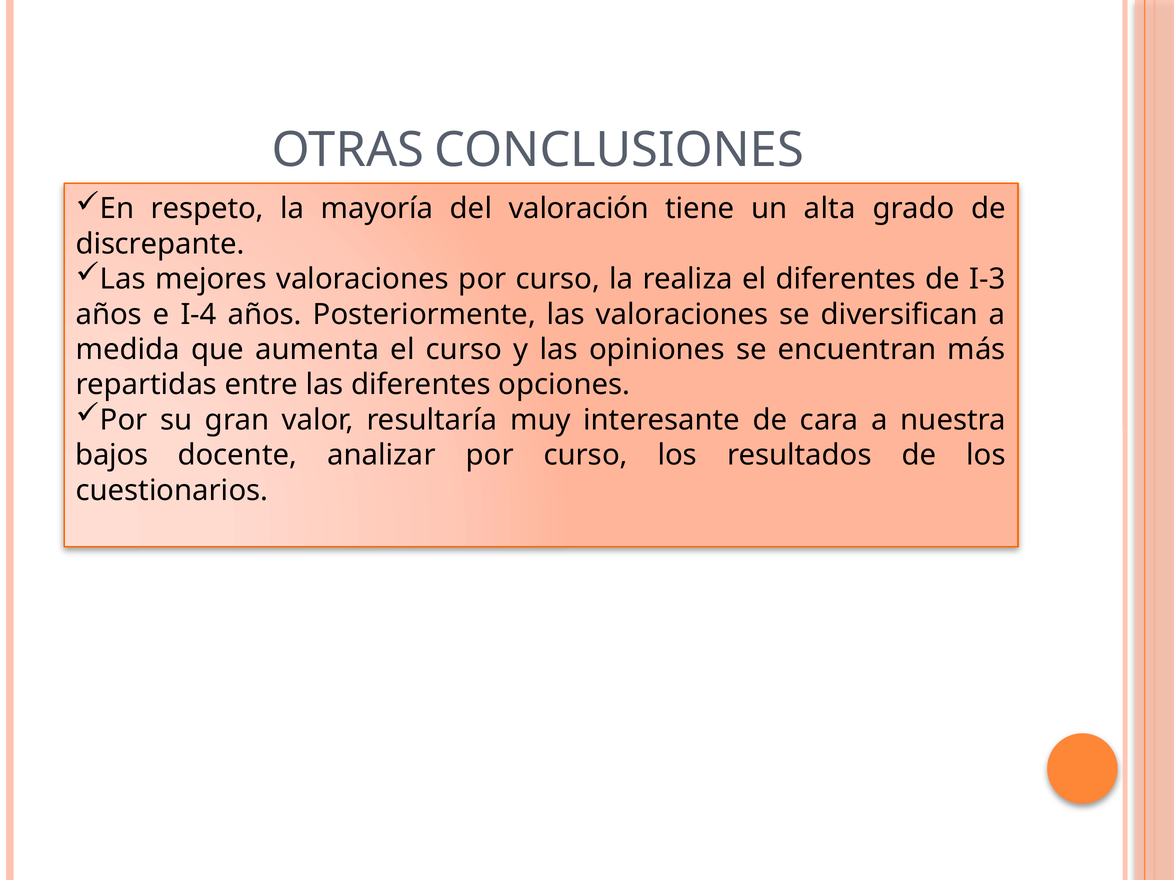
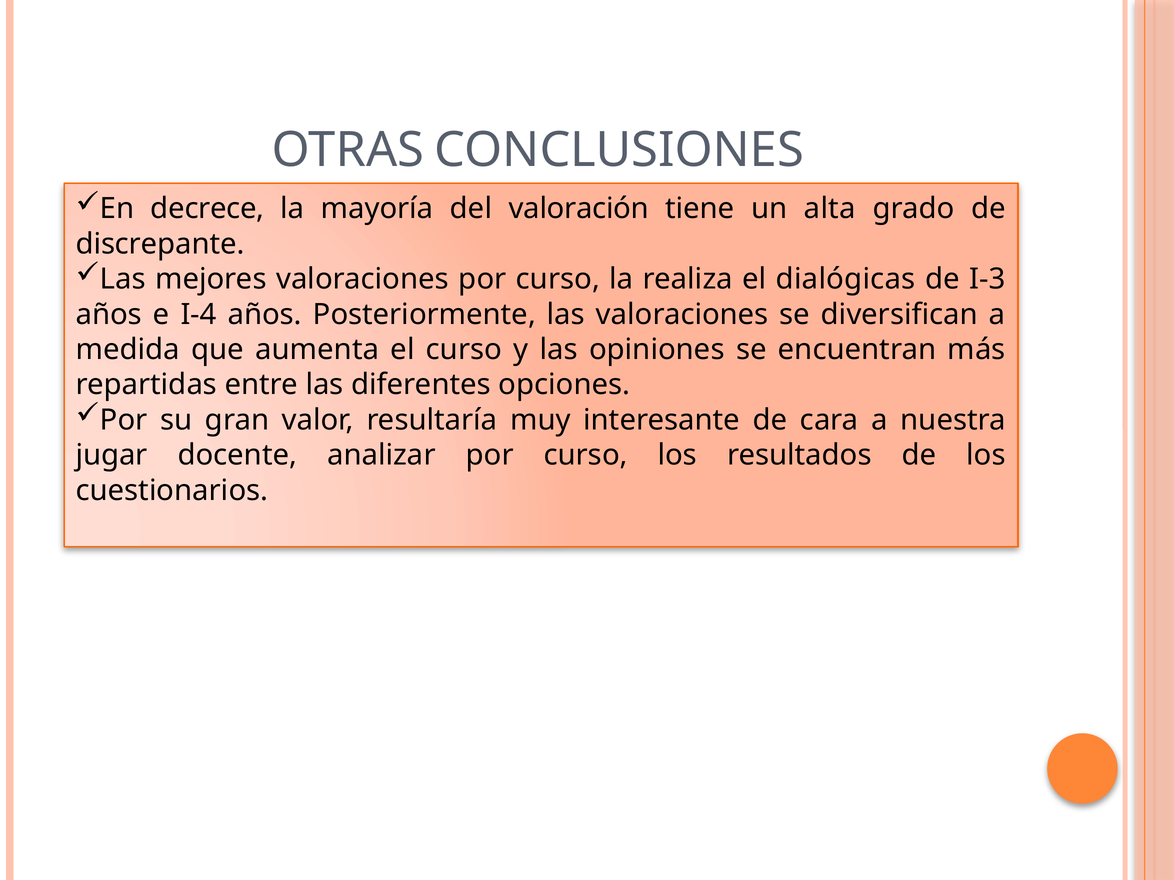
respeto: respeto -> decrece (207, 209)
el diferentes: diferentes -> dialógicas (846, 279)
bajos: bajos -> jugar (112, 455)
